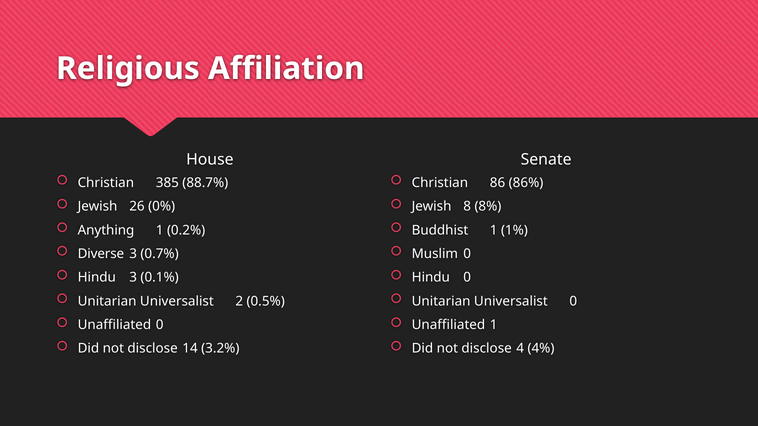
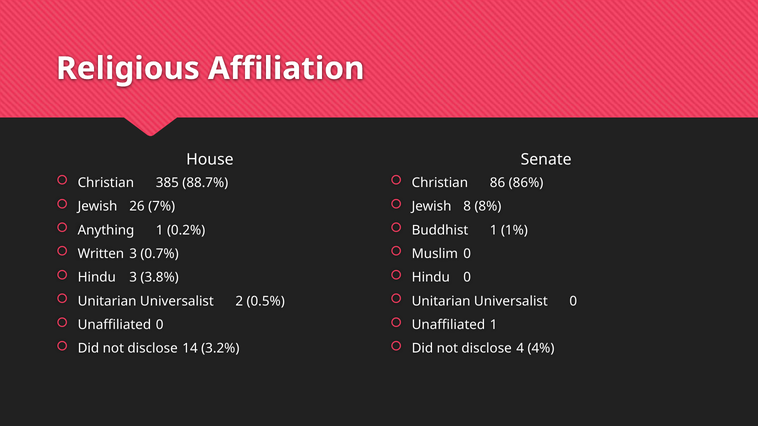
0%: 0% -> 7% (162, 207)
Diverse: Diverse -> Written (101, 254)
0.1%: 0.1% -> 3.8% (160, 278)
